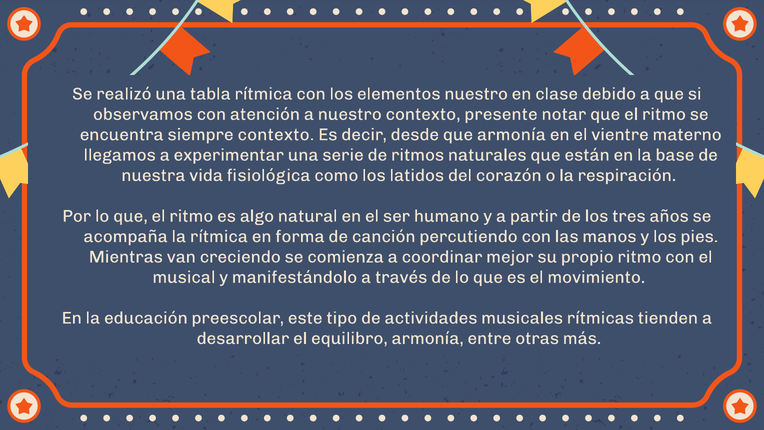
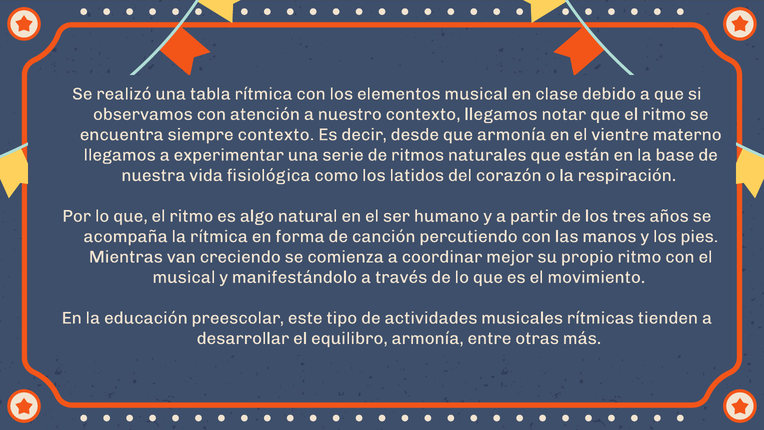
elementos nuestro: nuestro -> musical (476, 94)
contexto presente: presente -> llegamos (501, 114)
